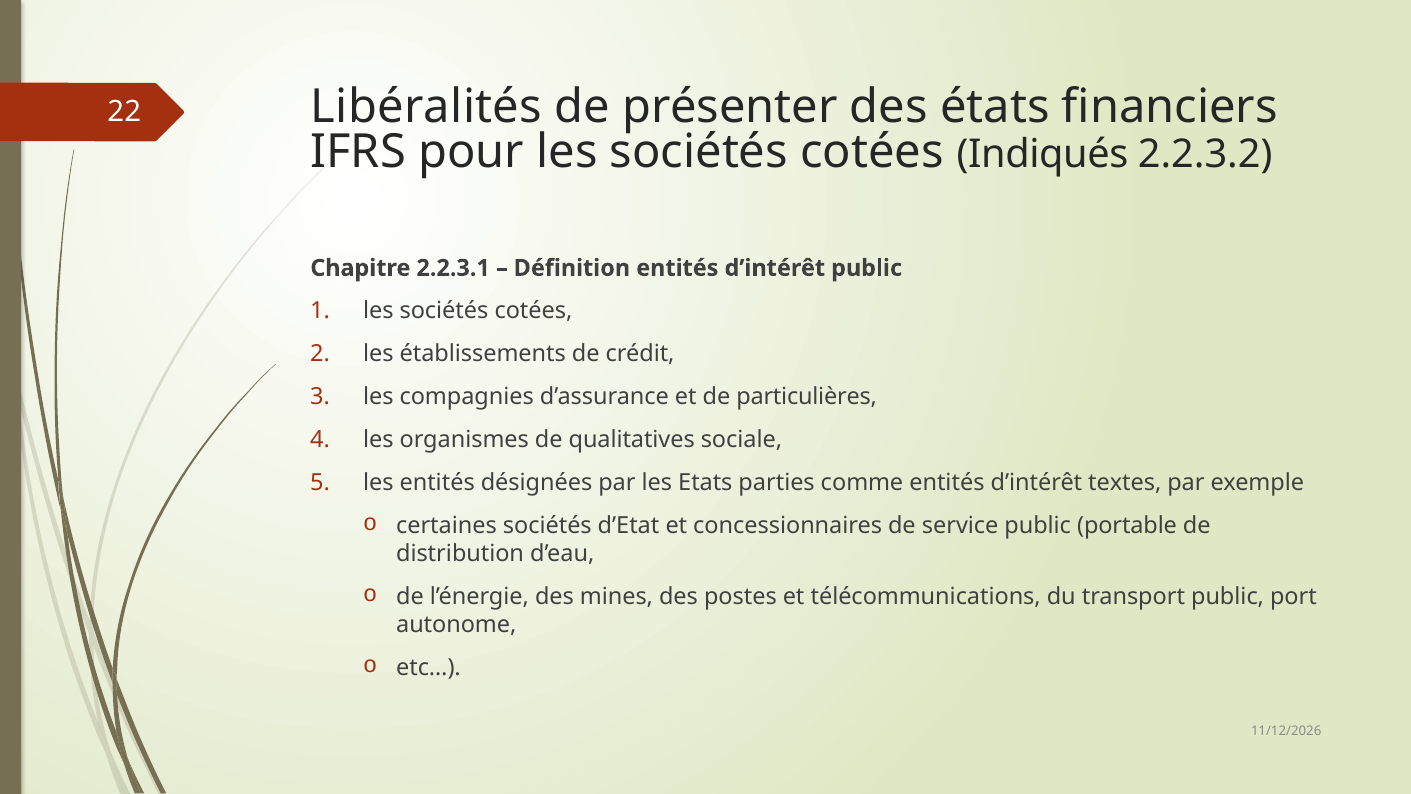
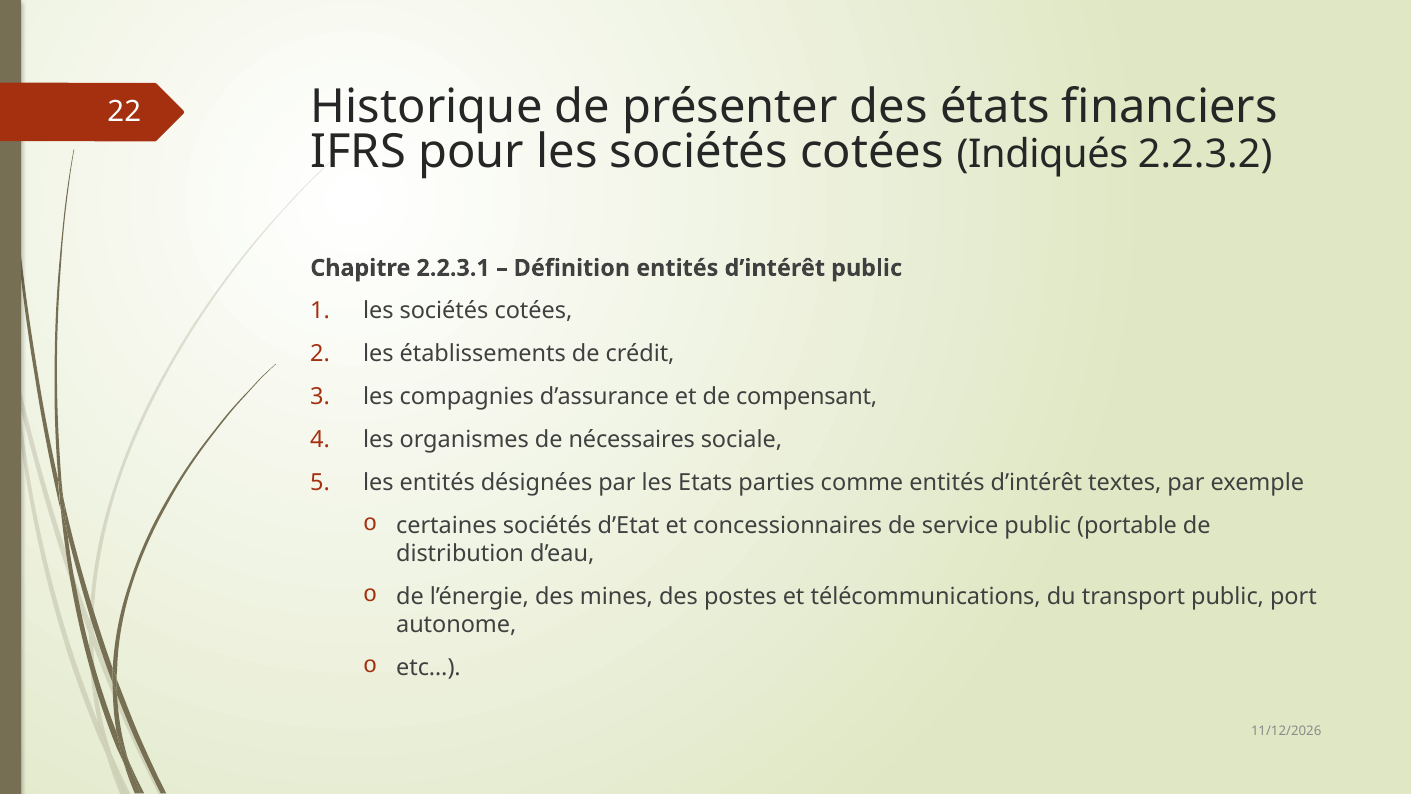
Libéralités: Libéralités -> Historique (427, 107)
particulières: particulières -> compensant (807, 397)
qualitatives: qualitatives -> nécessaires (632, 439)
